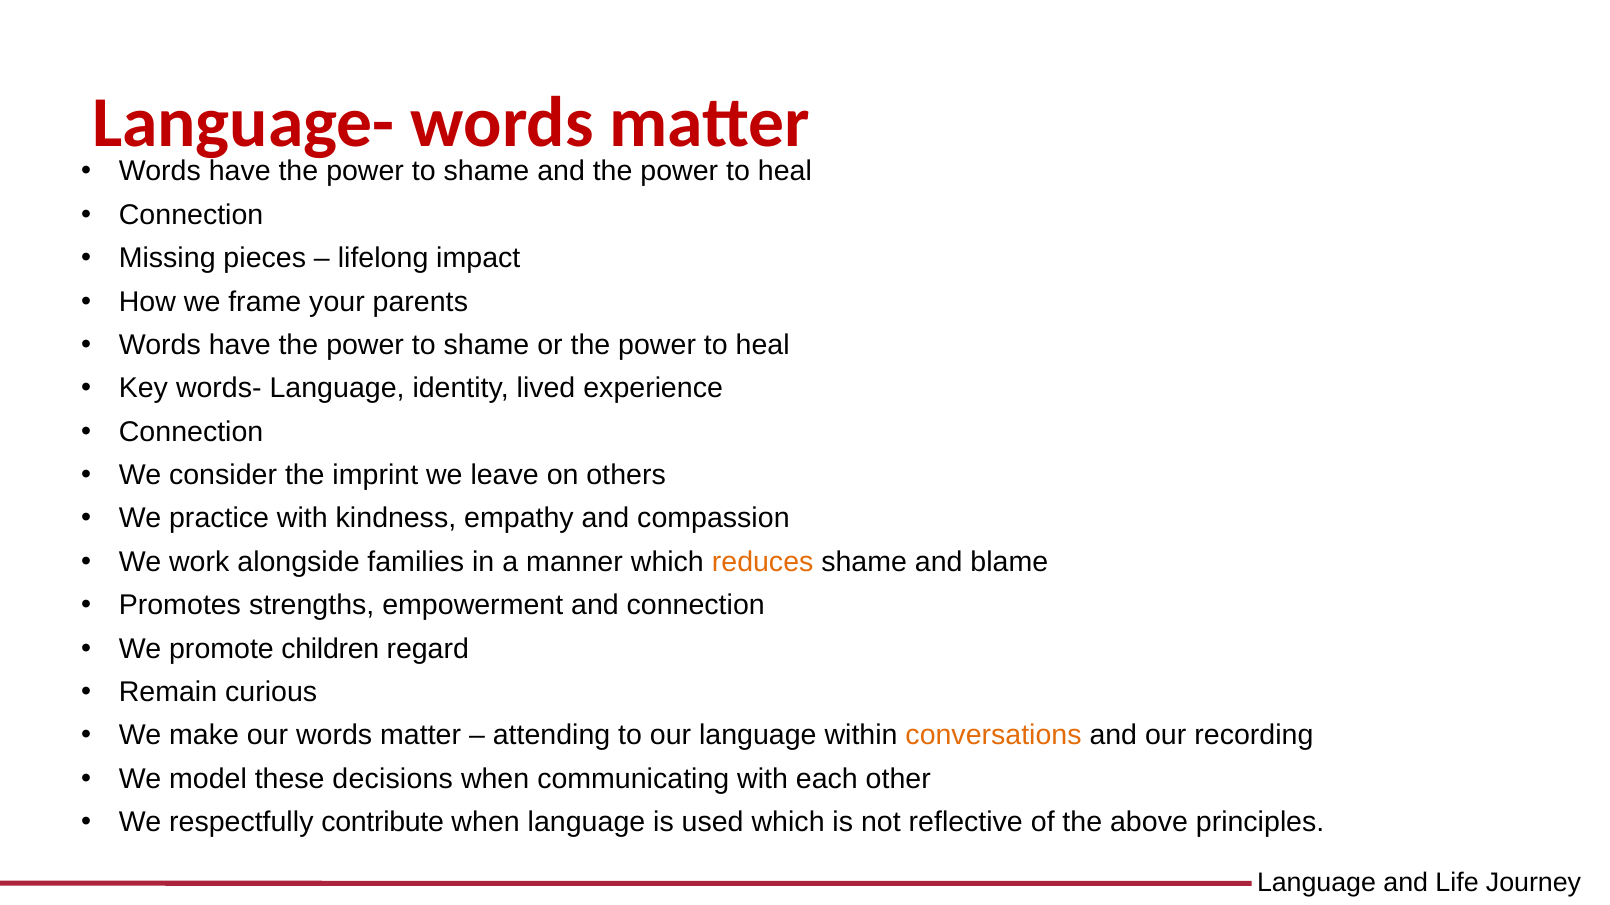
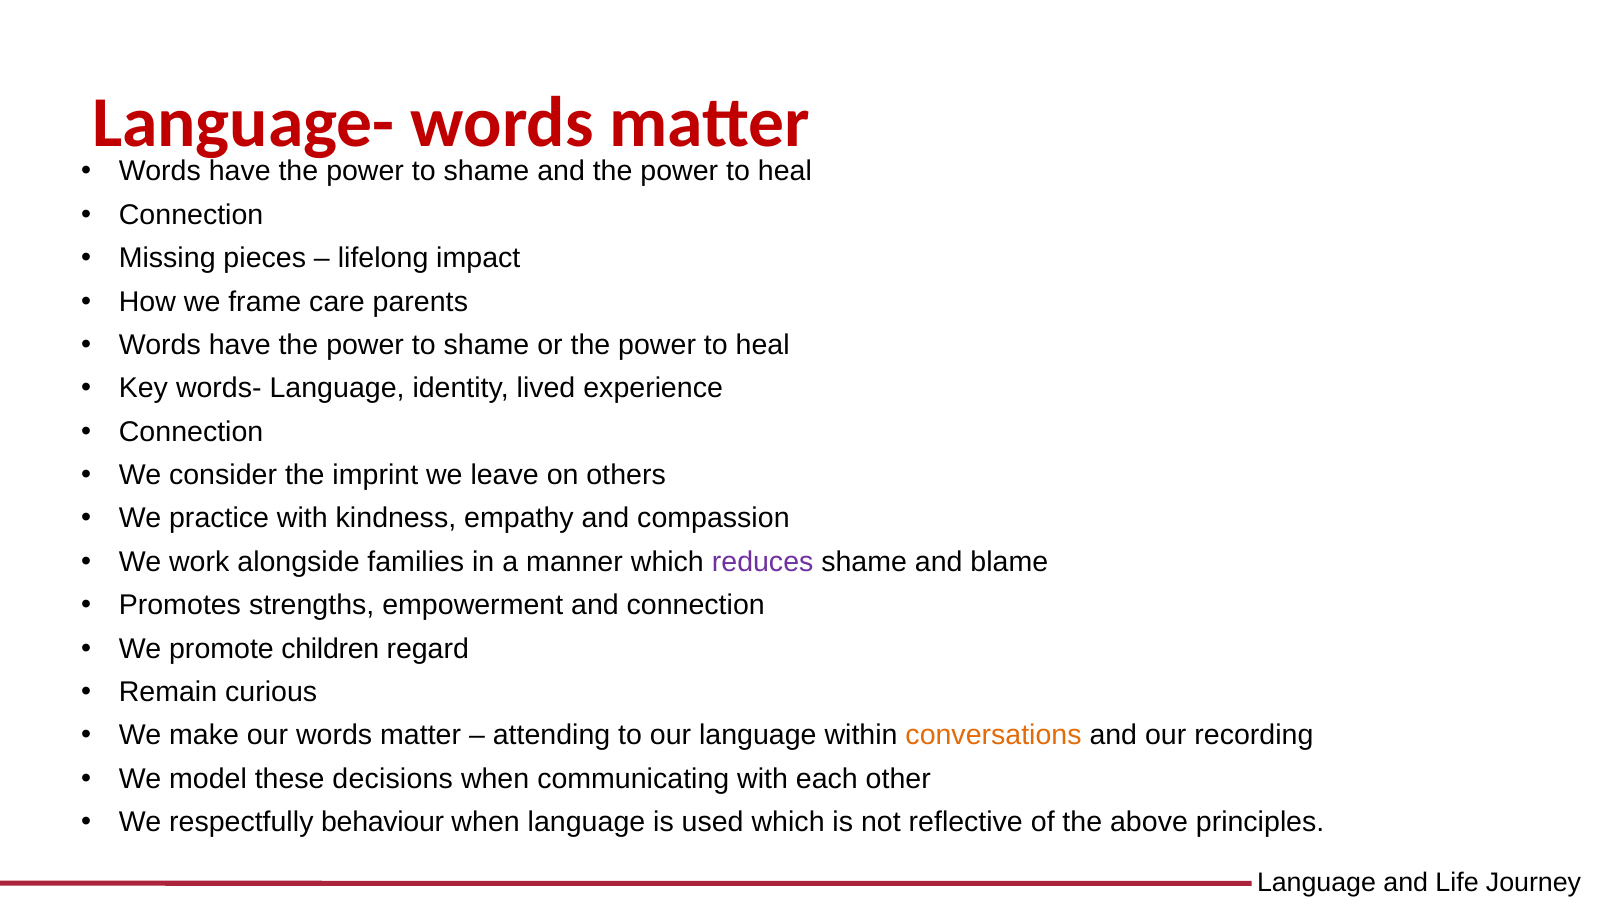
your: your -> care (337, 302)
reduces colour: orange -> purple (763, 562)
contribute: contribute -> behaviour (383, 823)
